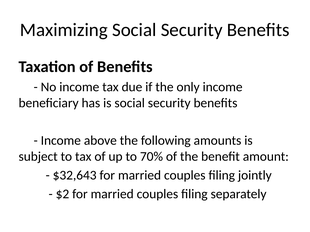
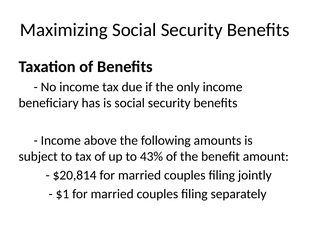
70%: 70% -> 43% (151, 157)
$32,643: $32,643 -> $20,814 (75, 176)
$2: $2 -> $1 (62, 194)
